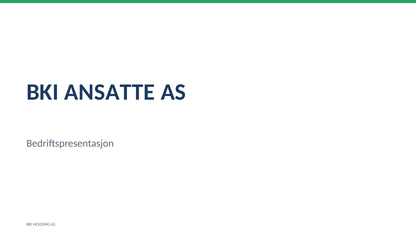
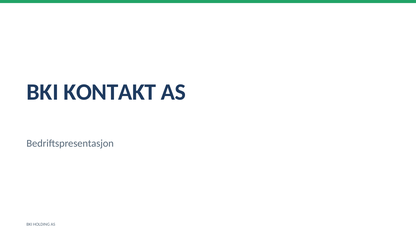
ANSATTE: ANSATTE -> KONTAKT (110, 92)
